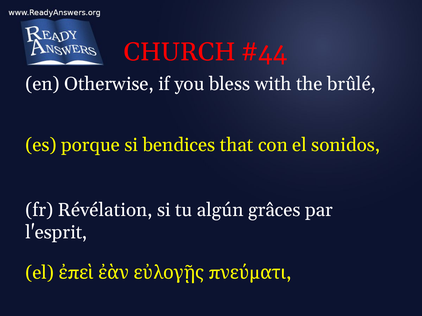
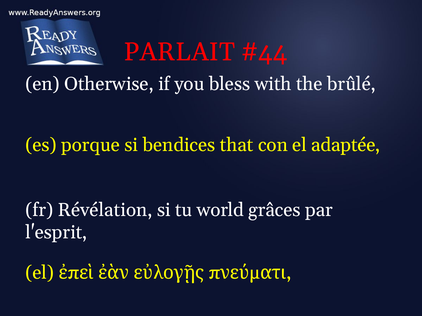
CHURCH: CHURCH -> PARLAIT (179, 52)
sonidos: sonidos -> adaptée (346, 145)
algún: algún -> world (220, 210)
